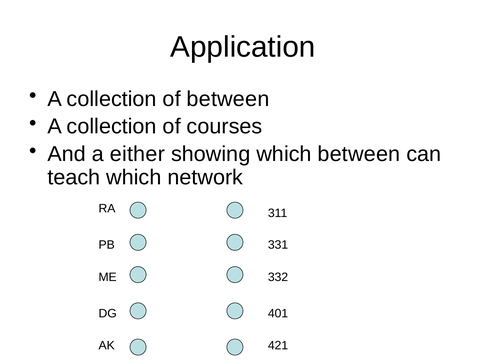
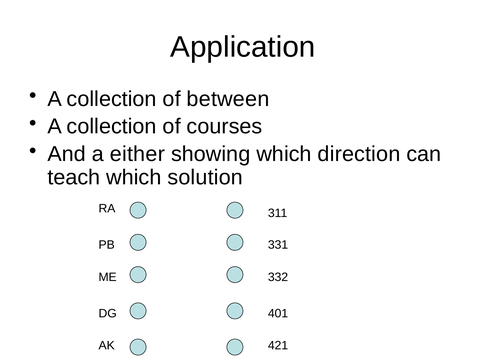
which between: between -> direction (359, 154)
network: network -> solution (205, 178)
